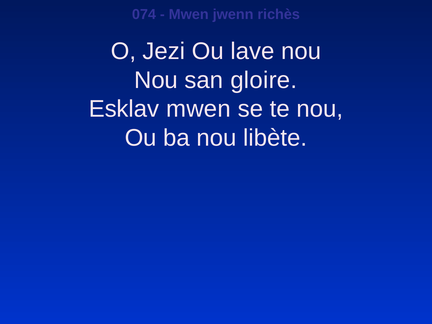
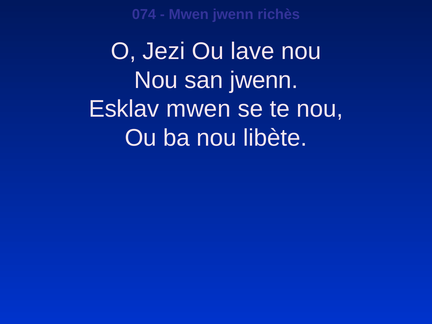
san gloire: gloire -> jwenn (264, 80)
